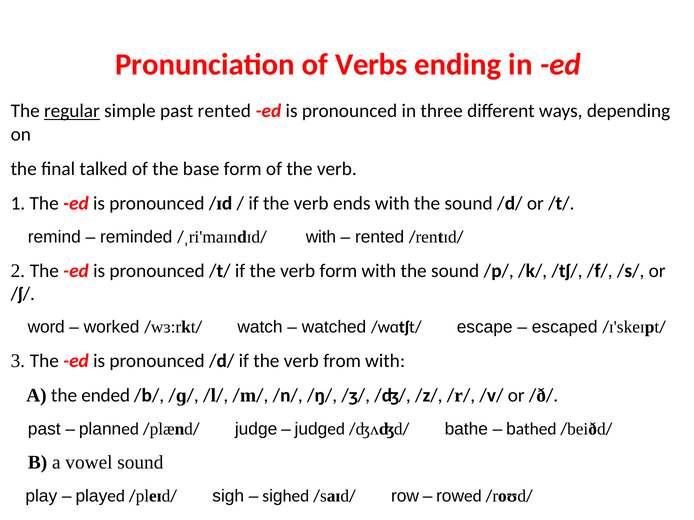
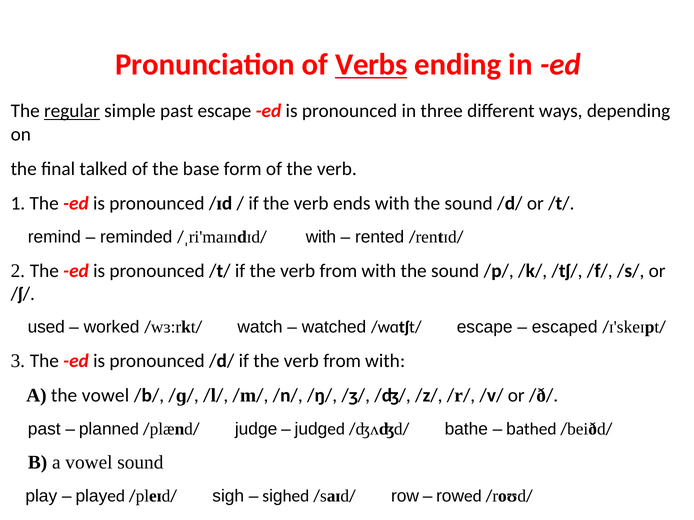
Verbs underline: none -> present (371, 65)
past rented: rented -> escape (224, 111)
form: form -> from (338, 271)
word: word -> used (46, 327)
the ended: ended -> vowel (105, 396)
